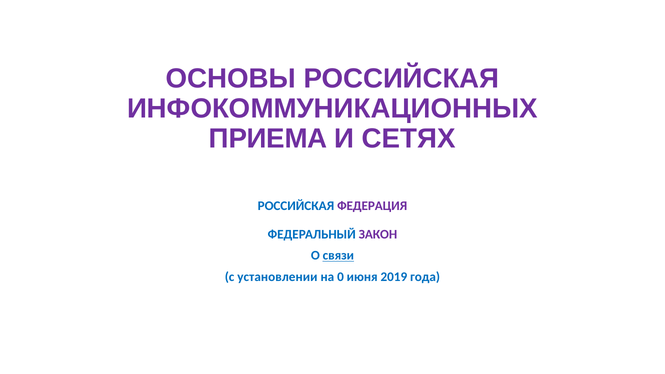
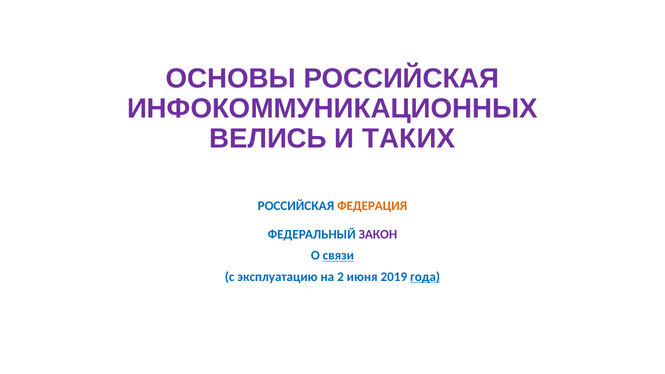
ПРИЕМА: ПРИЕМА -> ВЕЛИСЬ (268, 139)
СЕТЯХ: СЕТЯХ -> ТАКИХ (409, 139)
ФЕДЕРАЦИЯ colour: purple -> orange (372, 206)
установлении: установлении -> эксплуатацию (277, 277)
0: 0 -> 2 (340, 277)
года underline: none -> present (425, 277)
